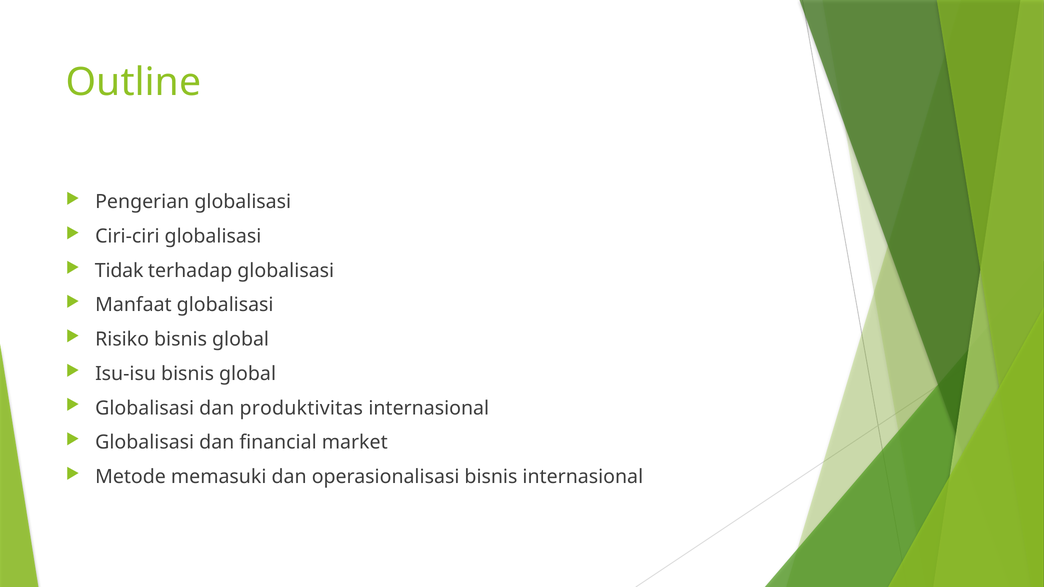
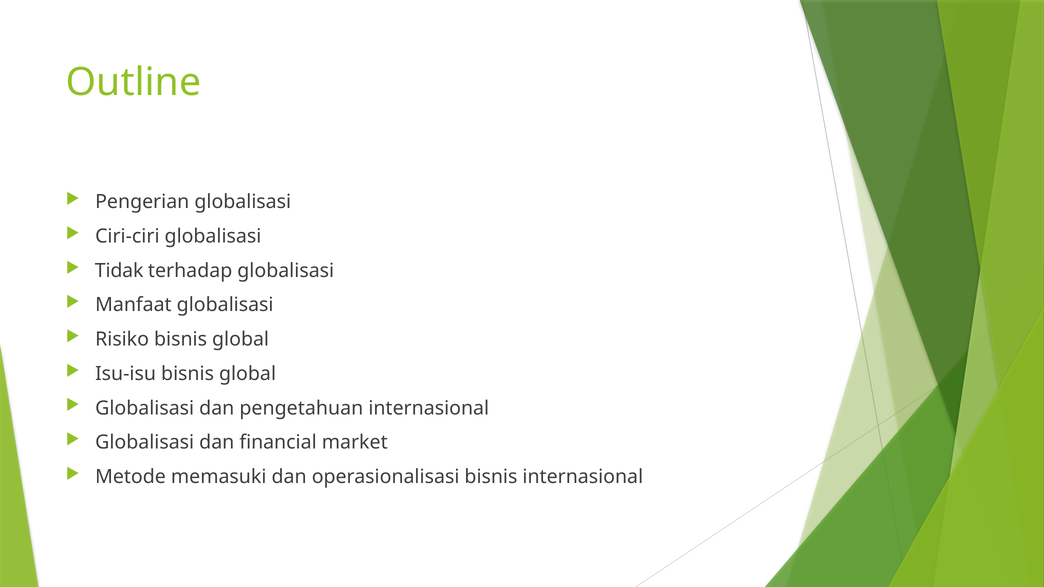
produktivitas: produktivitas -> pengetahuan (301, 408)
